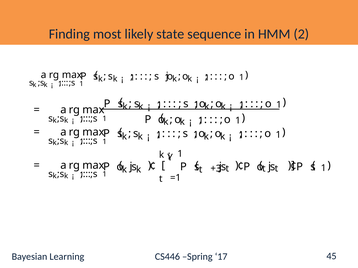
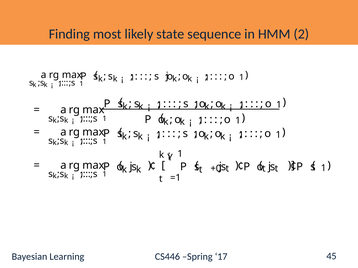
+3: +3 -> +0 (216, 169)
